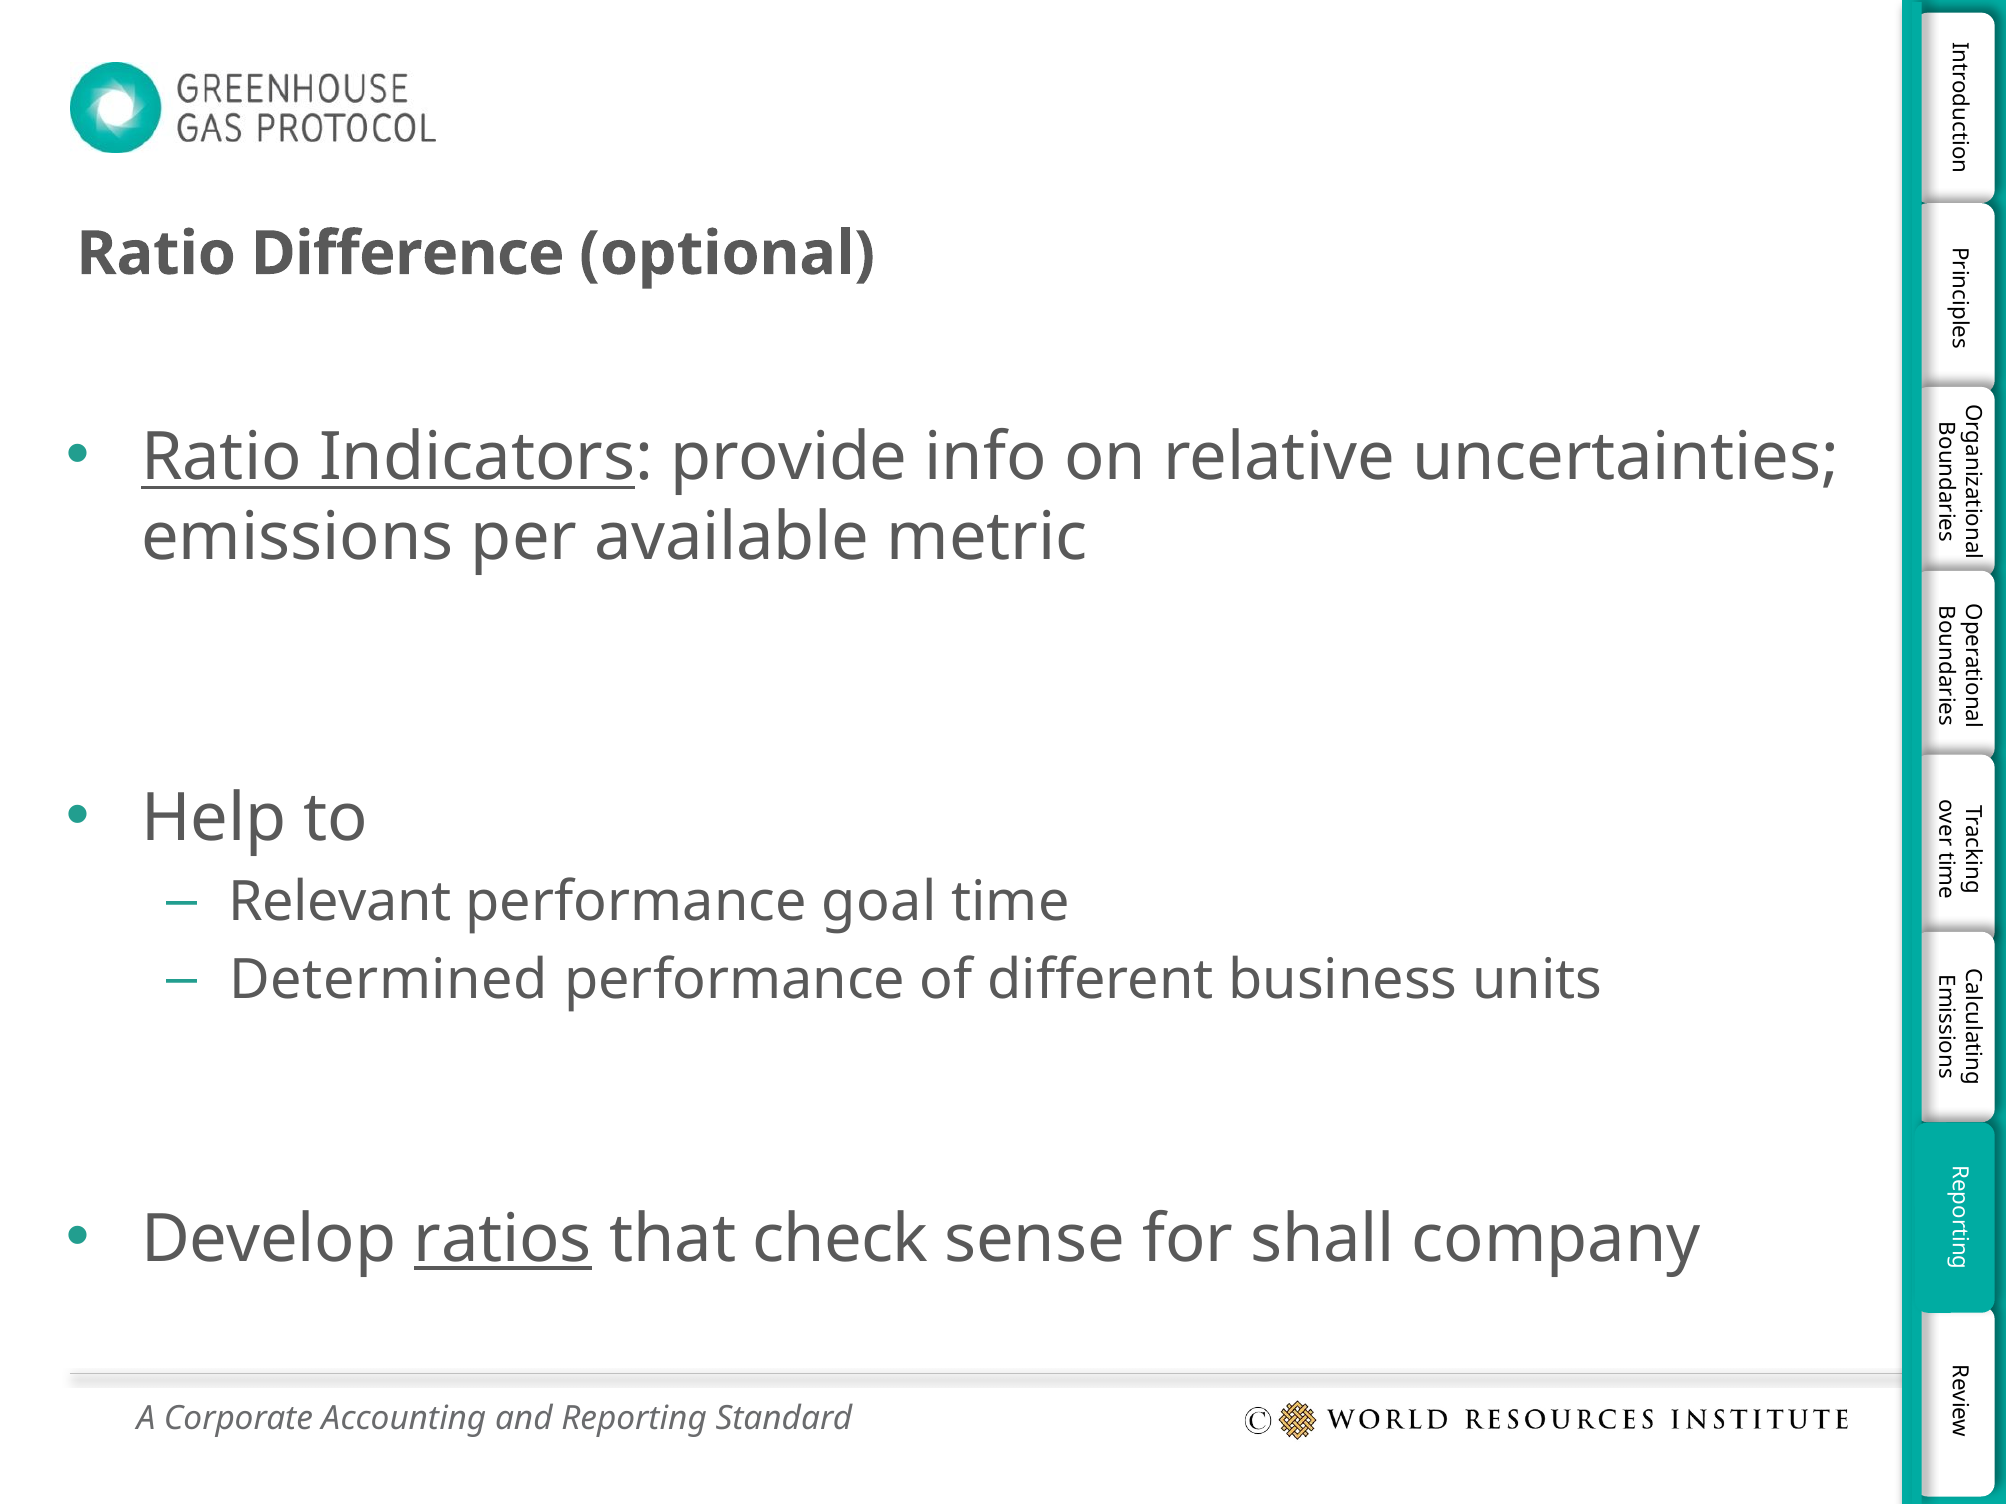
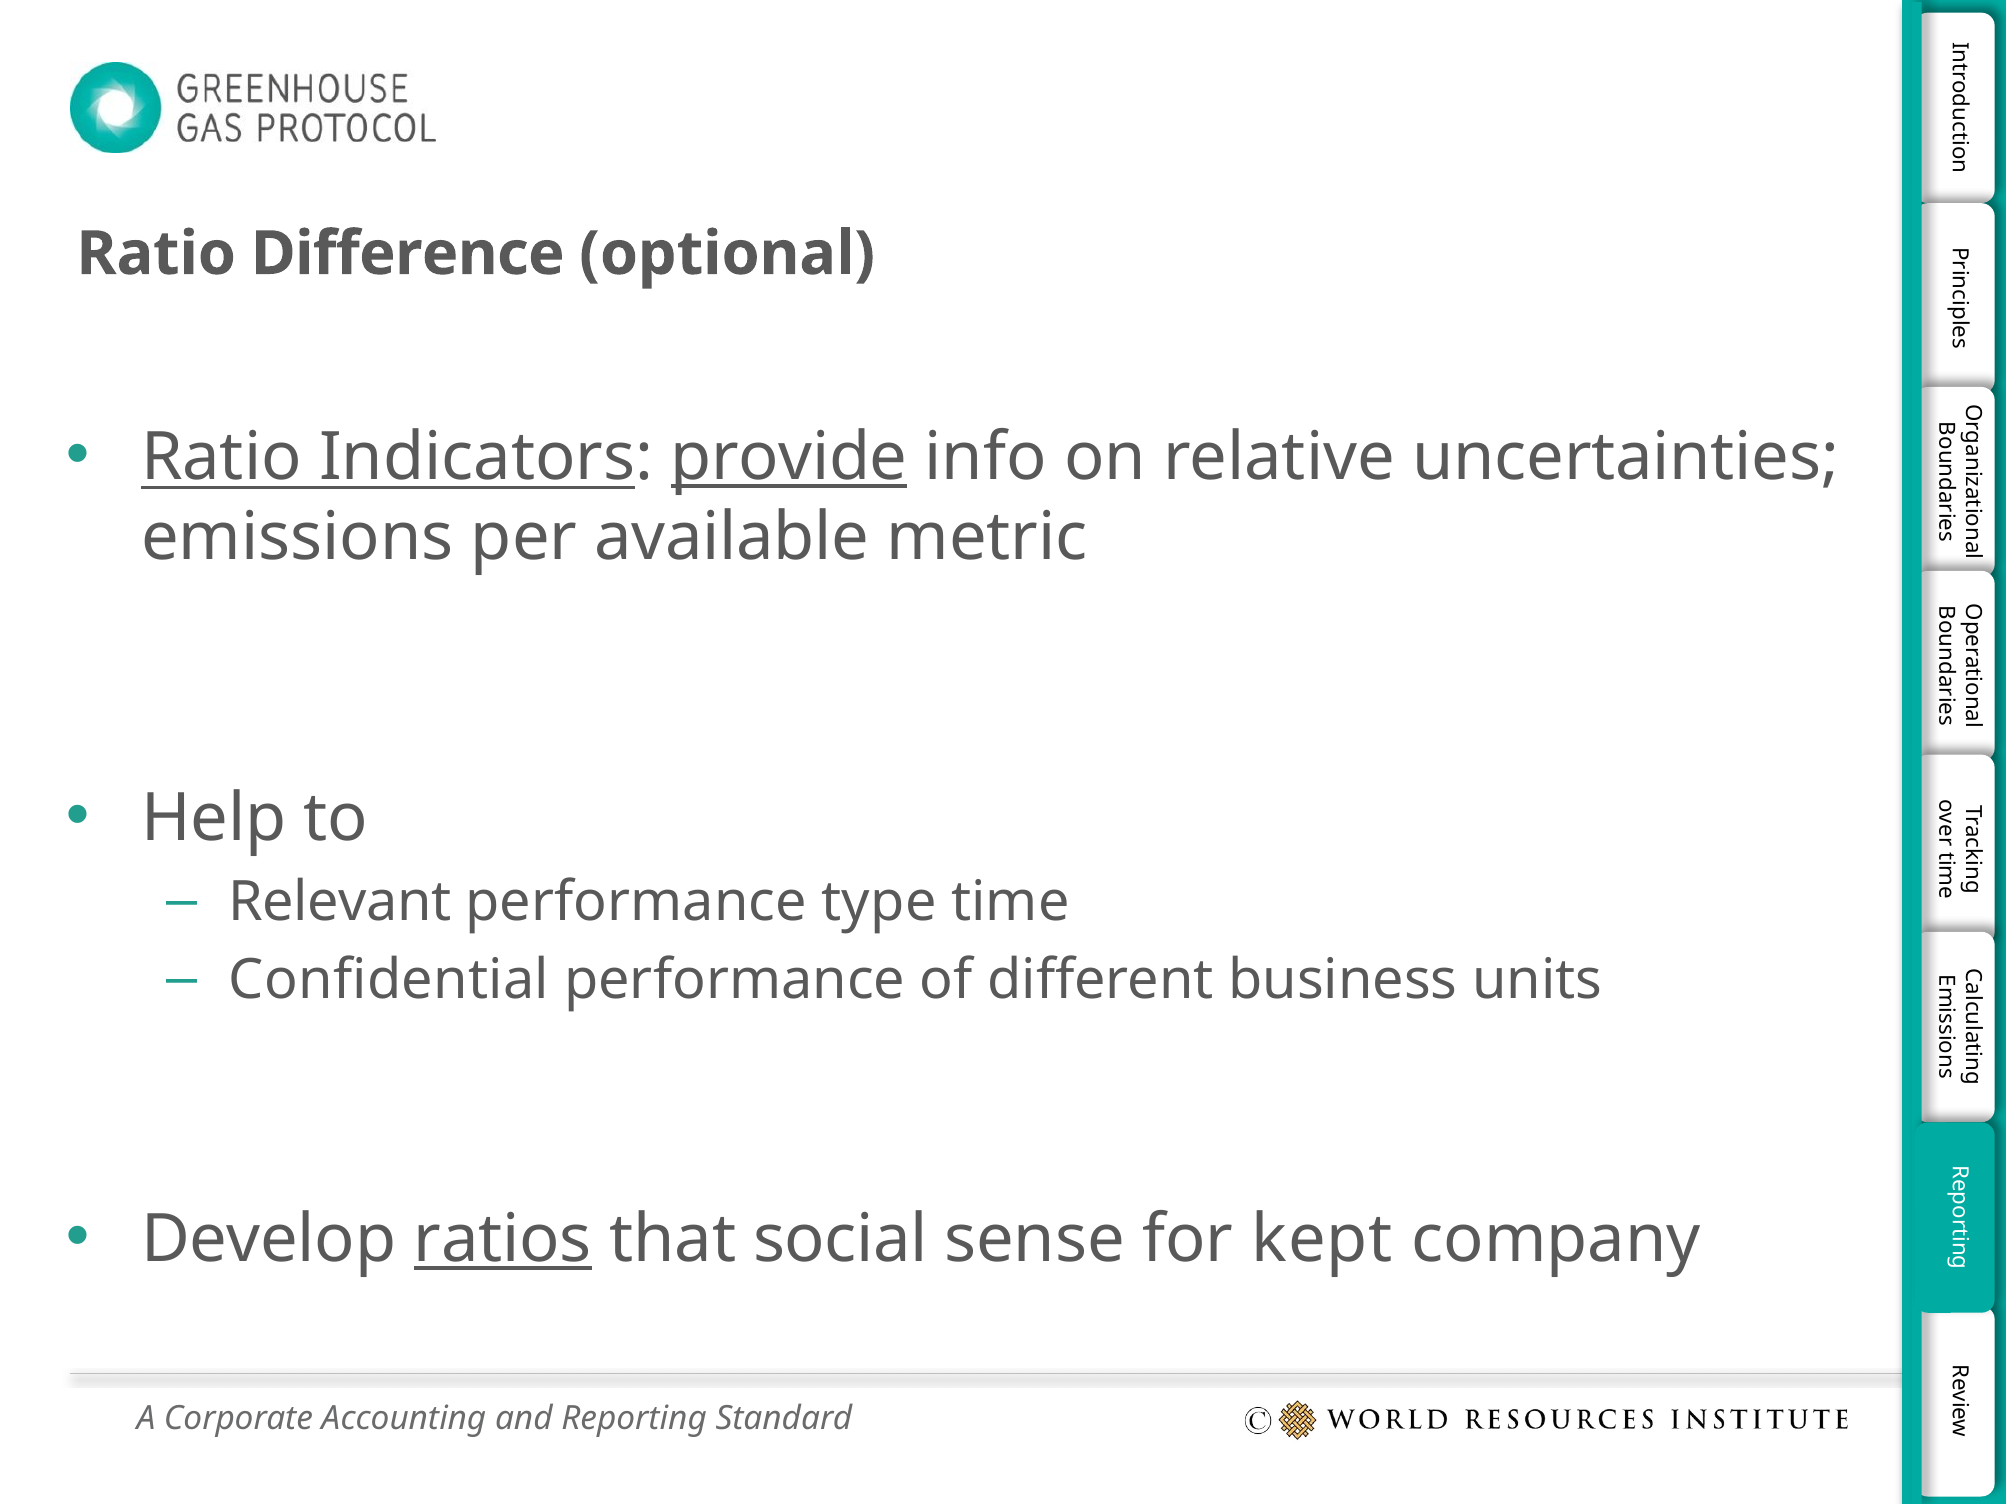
provide underline: none -> present (789, 457)
goal: goal -> type (879, 902)
Determined: Determined -> Confidential (389, 980)
check: check -> social (840, 1240)
shall: shall -> kept (1322, 1240)
